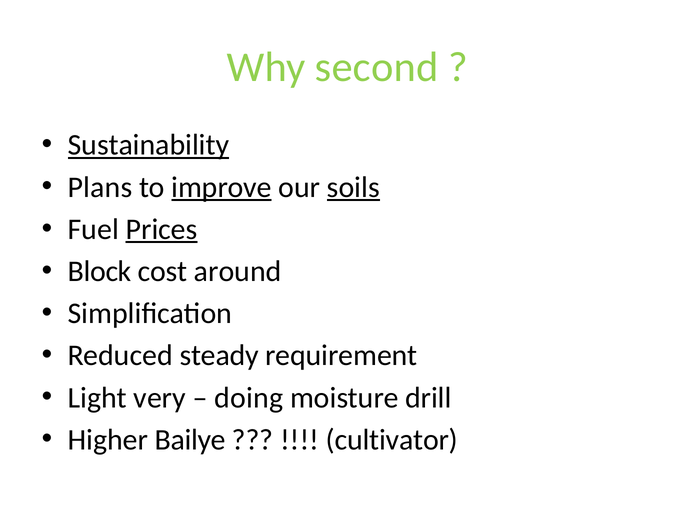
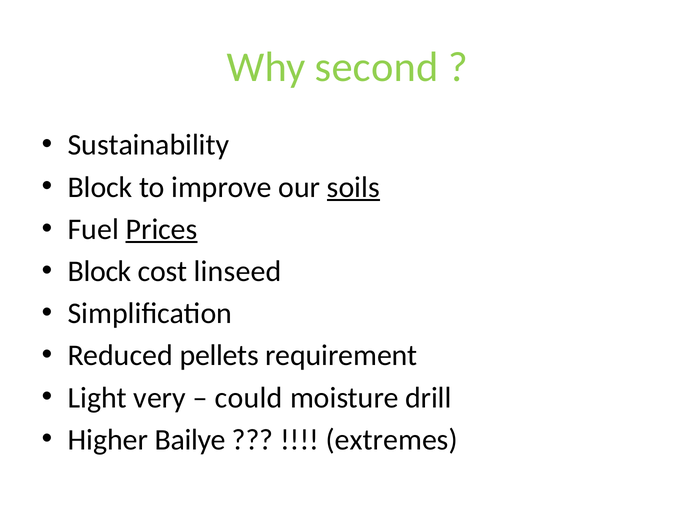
Sustainability underline: present -> none (148, 145)
Plans: Plans -> Block (100, 187)
improve underline: present -> none (222, 187)
around: around -> linseed (238, 271)
steady: steady -> pellets (219, 356)
doing: doing -> could (249, 398)
cultivator: cultivator -> extremes (392, 440)
